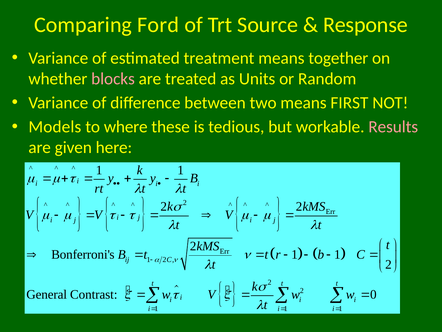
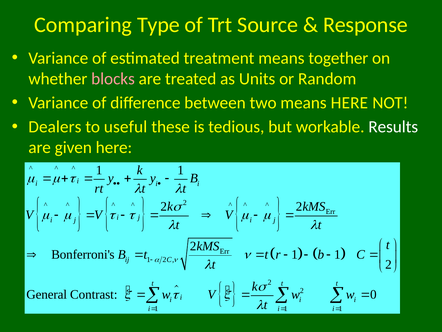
Ford: Ford -> Type (158, 25)
means FIRST: FIRST -> HERE (349, 103)
Models: Models -> Dealers (55, 127)
where: where -> useful (126, 127)
Results colour: pink -> white (393, 127)
